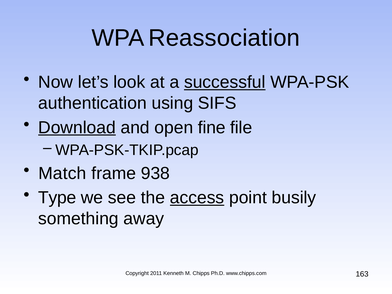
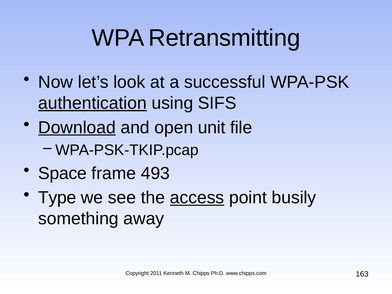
Reassociation: Reassociation -> Retransmitting (224, 38)
successful underline: present -> none (225, 82)
authentication underline: none -> present (92, 103)
fine: fine -> unit (212, 128)
Match: Match -> Space (63, 173)
938: 938 -> 493 (155, 173)
